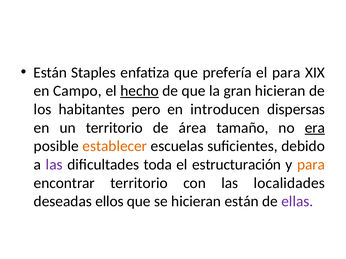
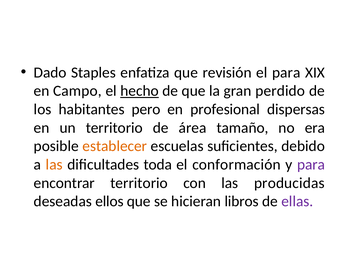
Están: Están -> Dado (50, 73)
prefería: prefería -> revisión (227, 73)
gran hicieran: hicieran -> perdido (280, 91)
introducen: introducen -> profesional (225, 109)
era underline: present -> none (315, 128)
las colour: purple -> orange (54, 165)
estructuración: estructuración -> conformación (236, 165)
para colour: orange -> purple (311, 165)
localidades: localidades -> producidas (289, 183)
hicieran están: están -> libros (242, 202)
